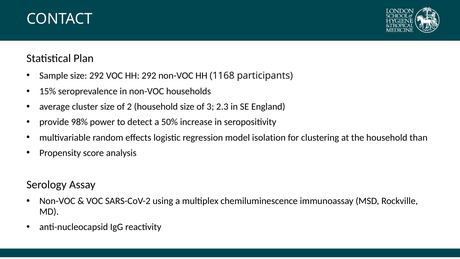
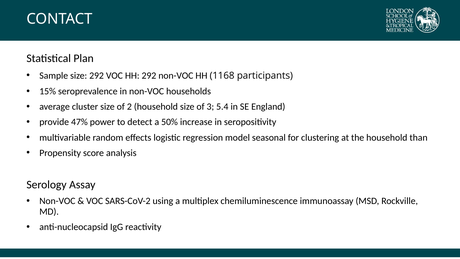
2.3: 2.3 -> 5.4 (222, 107)
98%: 98% -> 47% (79, 122)
isolation: isolation -> seasonal (269, 137)
